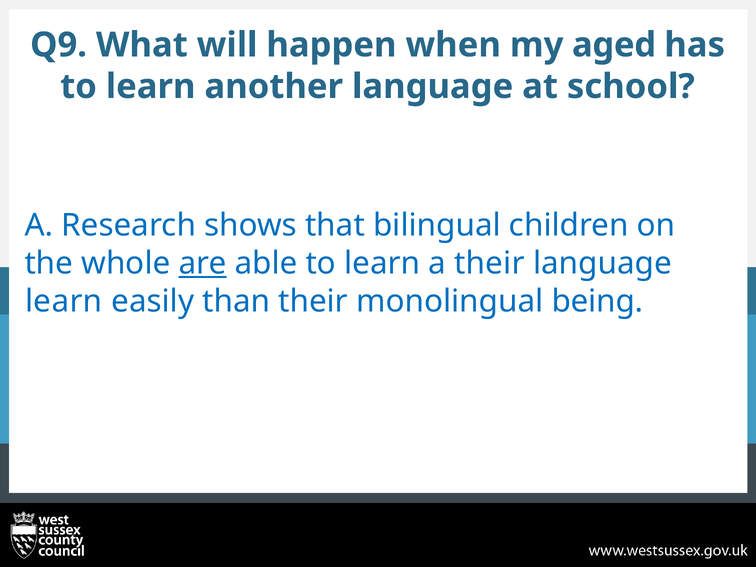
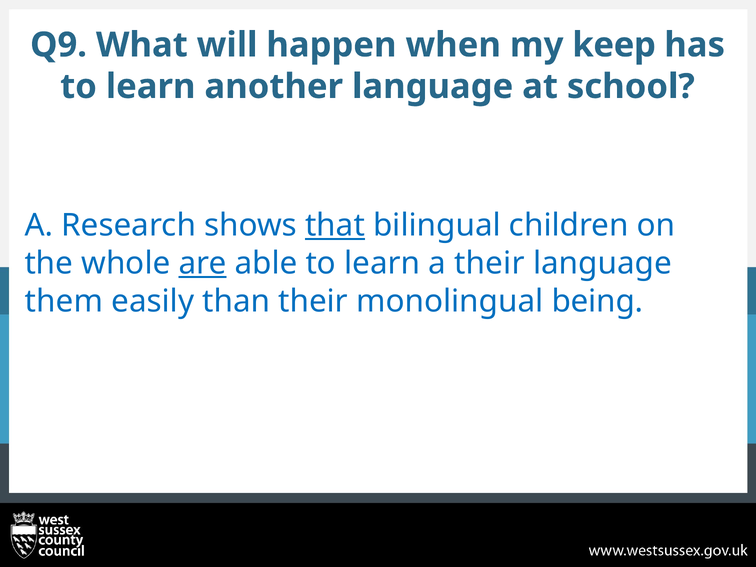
aged: aged -> keep (614, 45)
that underline: none -> present (335, 226)
learn: learn -> them (64, 301)
